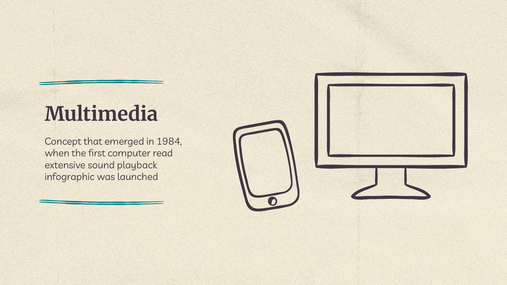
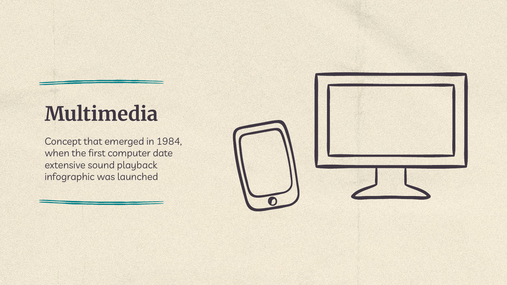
read: read -> date (163, 154)
